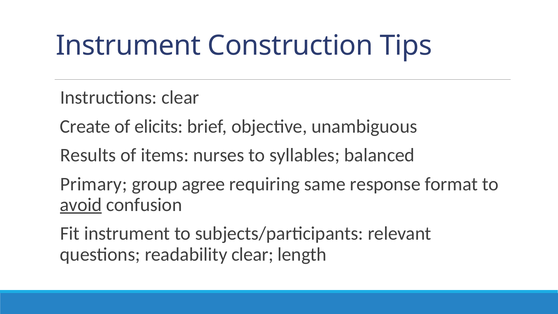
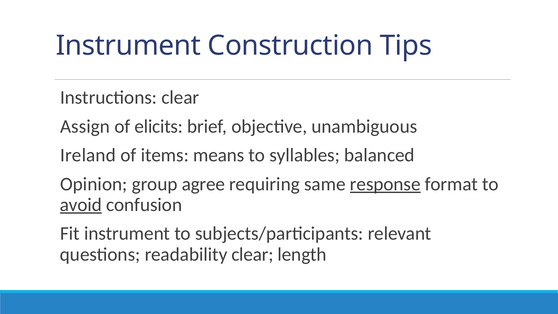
Create: Create -> Assign (85, 126)
Results: Results -> Ireland (88, 155)
nurses: nurses -> means (219, 155)
Primary: Primary -> Opinion (94, 184)
response underline: none -> present (385, 184)
